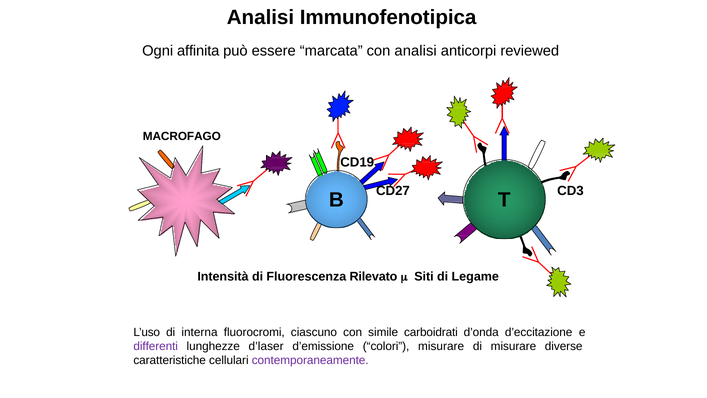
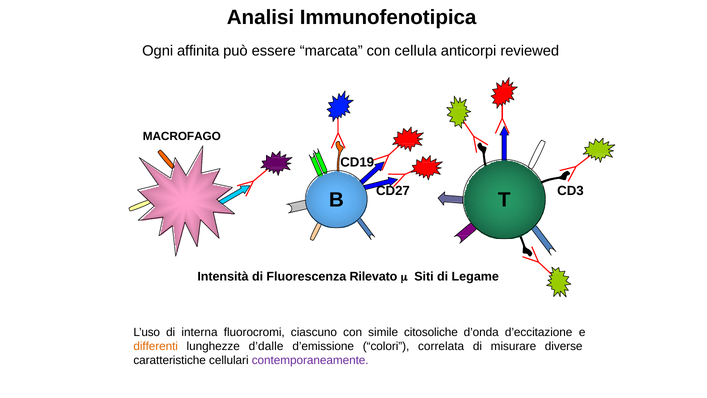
con analisi: analisi -> cellula (416, 51)
carboidrati: carboidrati -> citosoliche (431, 332)
differenti colour: purple -> orange (156, 346)
d’laser: d’laser -> d’dalle (266, 346)
colori misurare: misurare -> correlata (441, 346)
